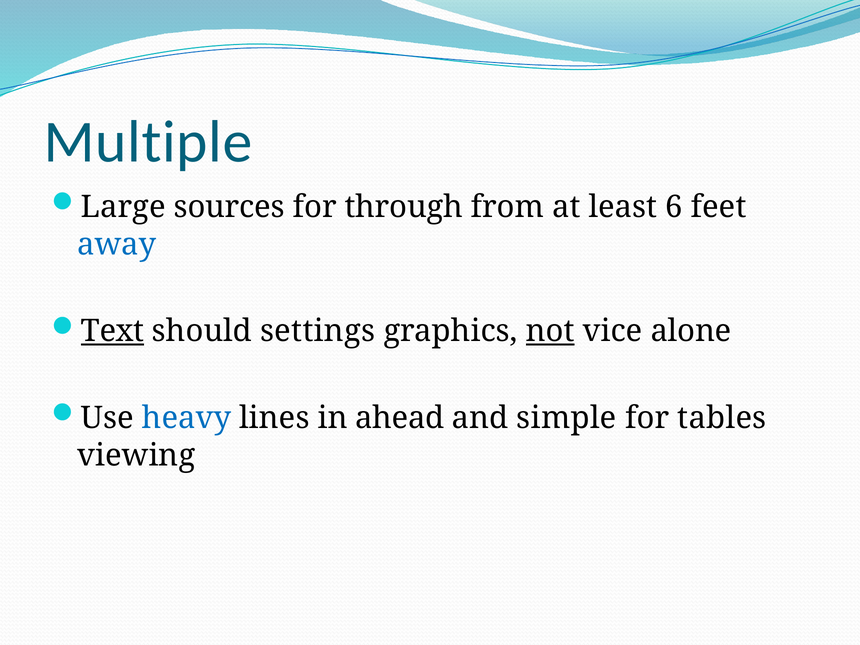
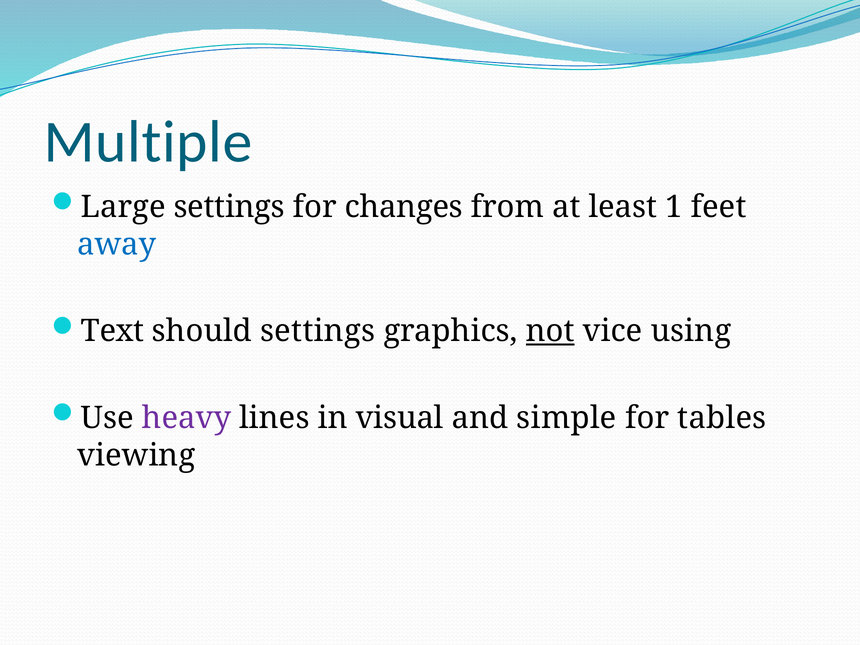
Large sources: sources -> settings (229, 207)
through: through -> changes (404, 207)
6: 6 -> 1 (674, 207)
Text underline: present -> none (113, 331)
alone: alone -> using (691, 331)
heavy colour: blue -> purple (186, 418)
ahead: ahead -> visual (400, 418)
